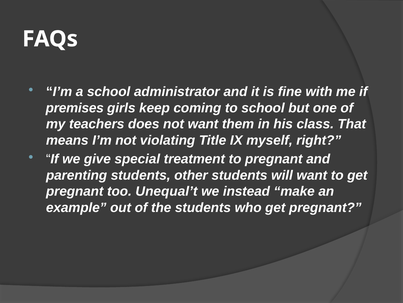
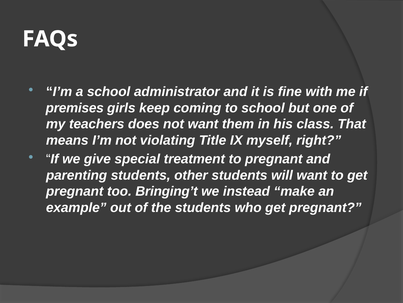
Unequal’t: Unequal’t -> Bringing’t (167, 191)
